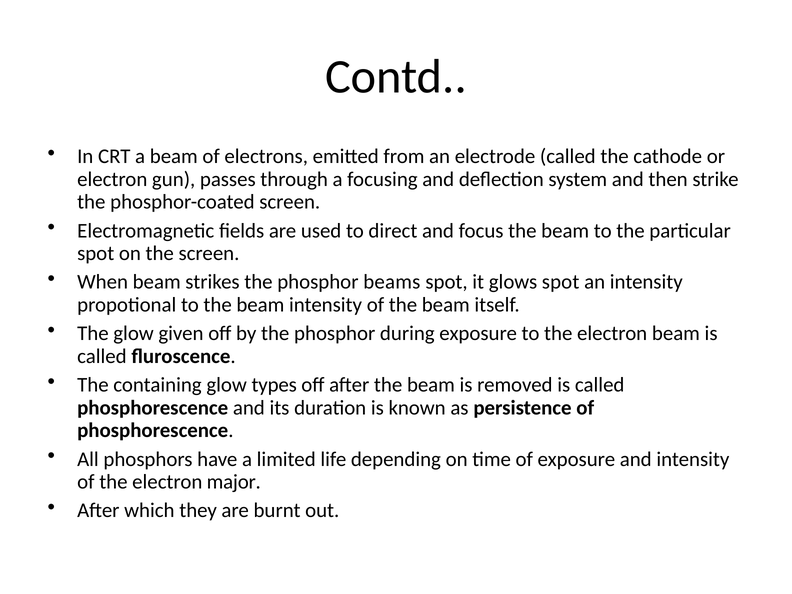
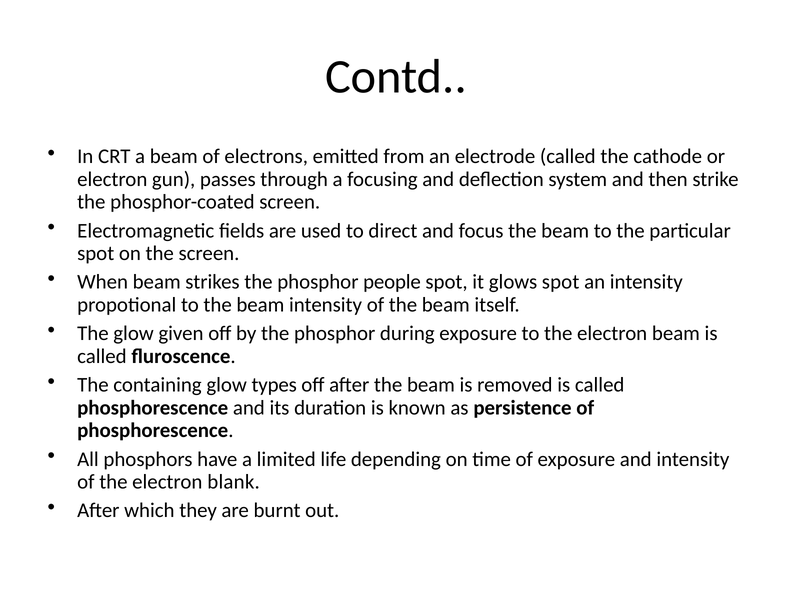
beams: beams -> people (392, 282)
major: major -> blank (234, 482)
